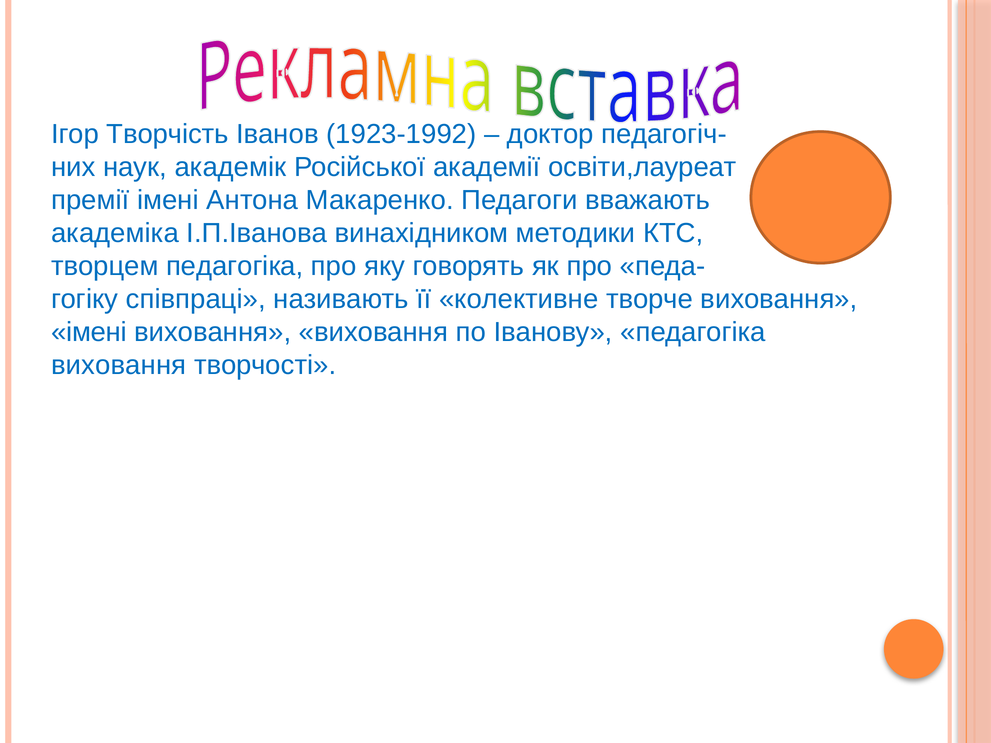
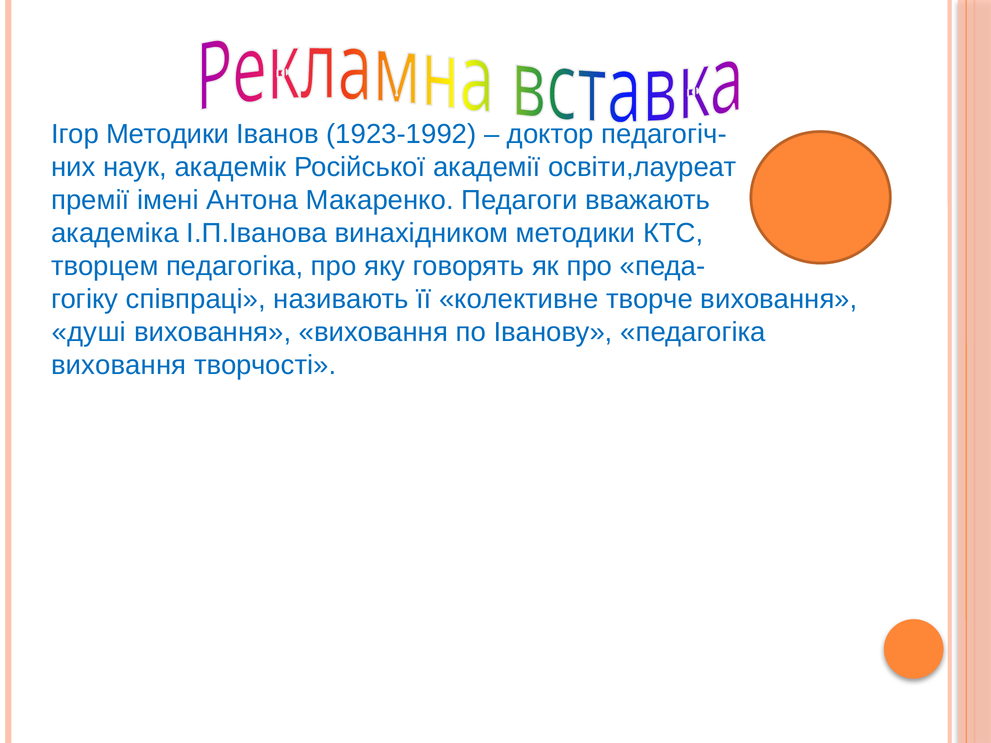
Ігор Творчість: Творчість -> Методики (168, 134)
імені: імені -> душі (89, 332)
